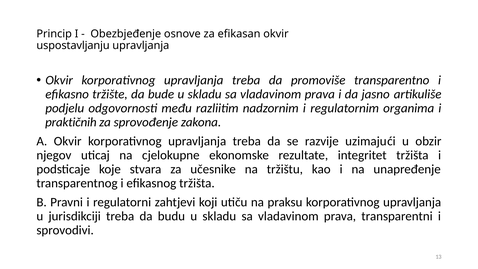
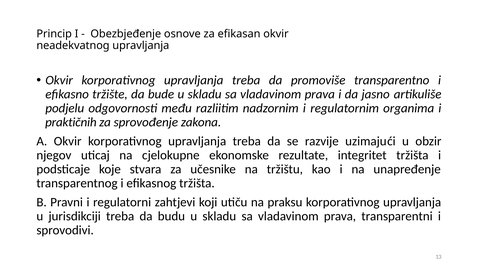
uspostavljanju: uspostavljanju -> neadekvatnog (73, 46)
